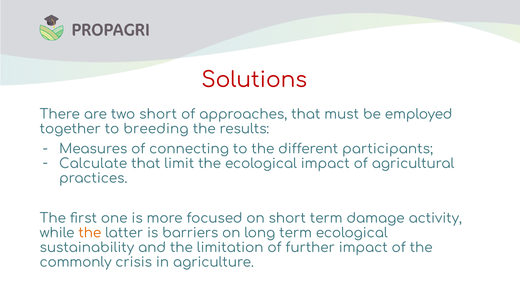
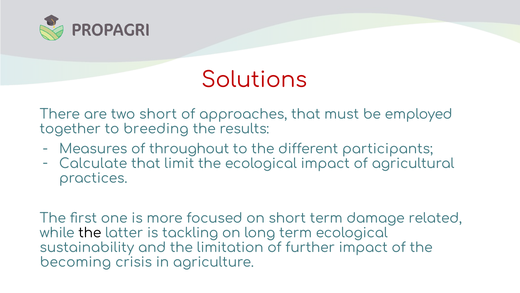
connecting: connecting -> throughout (189, 149)
activity: activity -> related (435, 218)
the colour: orange -> black (90, 233)
barriers: barriers -> tackling (190, 233)
commonly: commonly -> becoming (75, 262)
